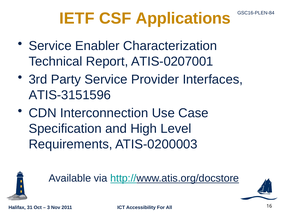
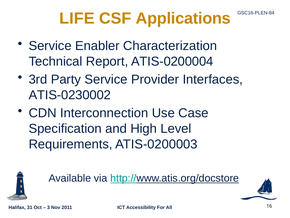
IETF: IETF -> LIFE (77, 18)
ATIS-0207001: ATIS-0207001 -> ATIS-0200004 (172, 61)
ATIS-3151596: ATIS-3151596 -> ATIS-0230002 (70, 95)
